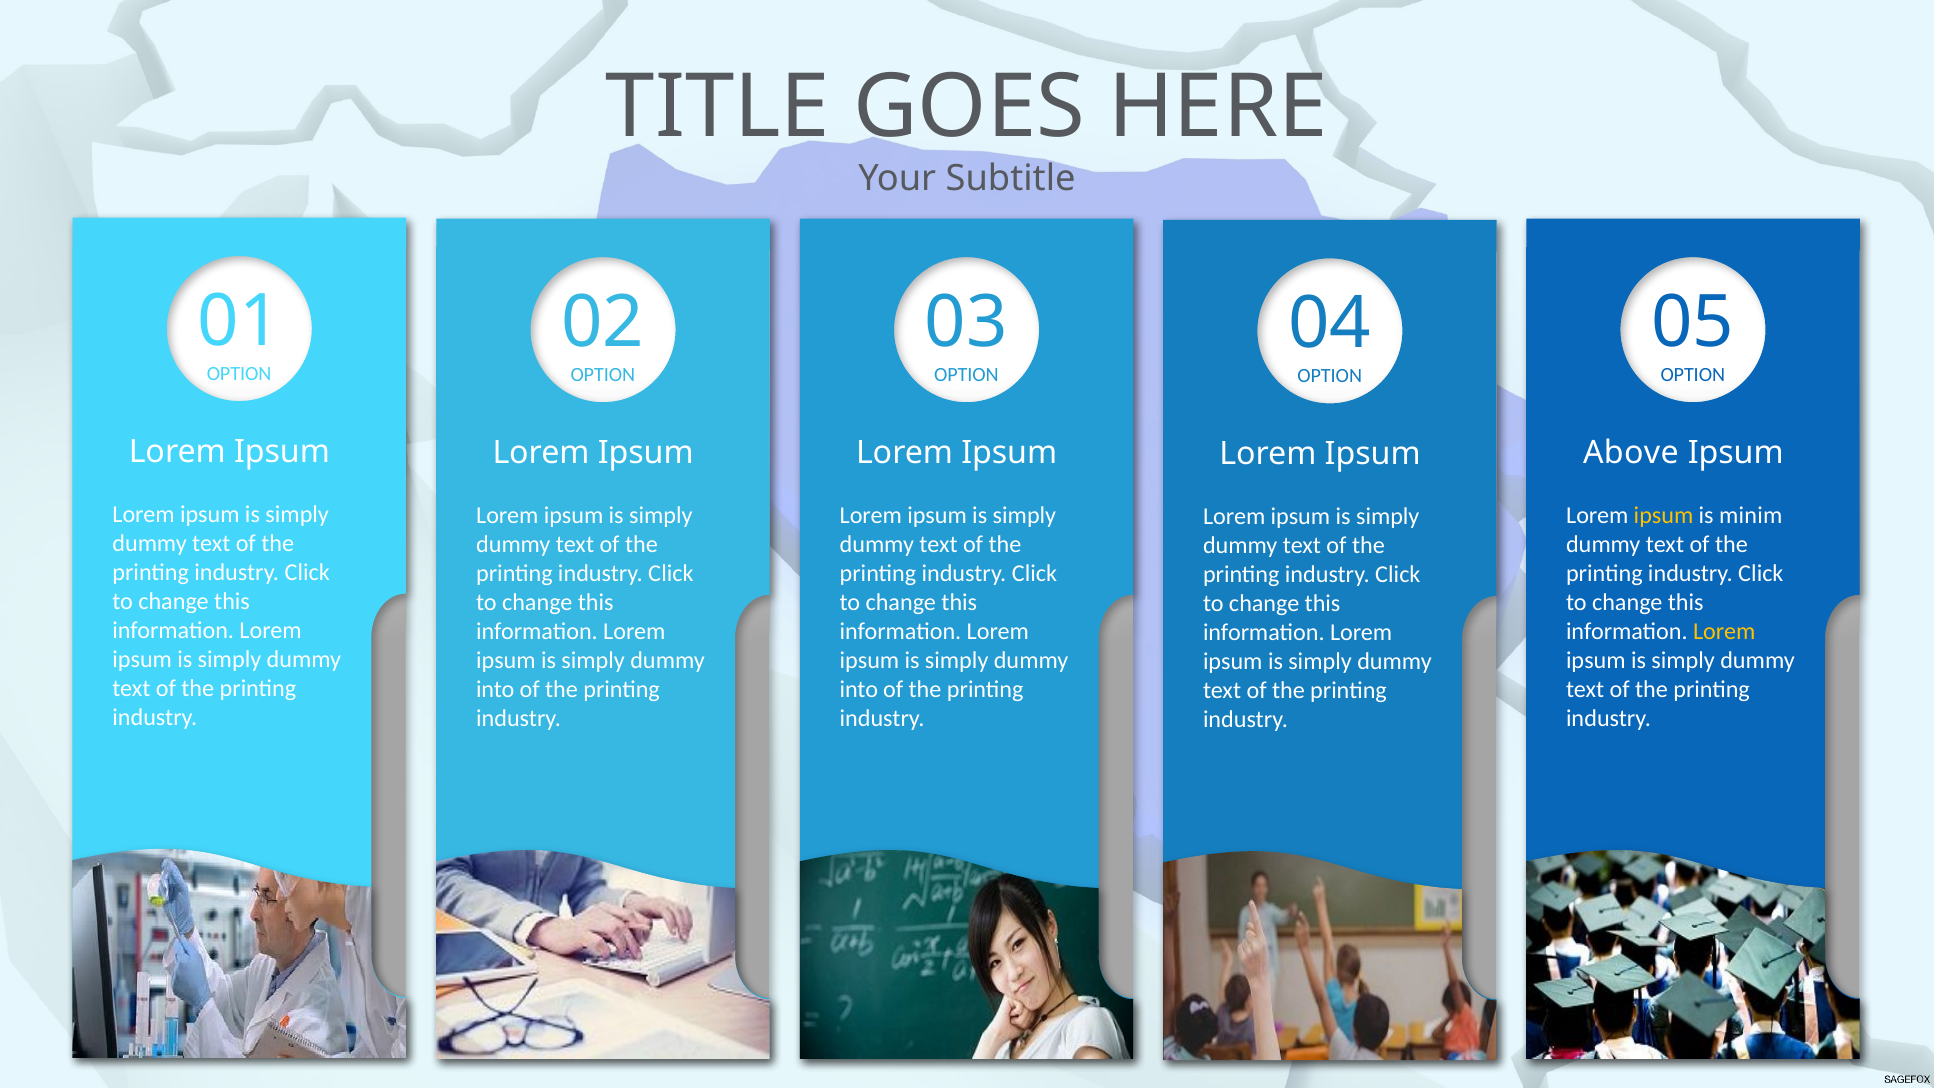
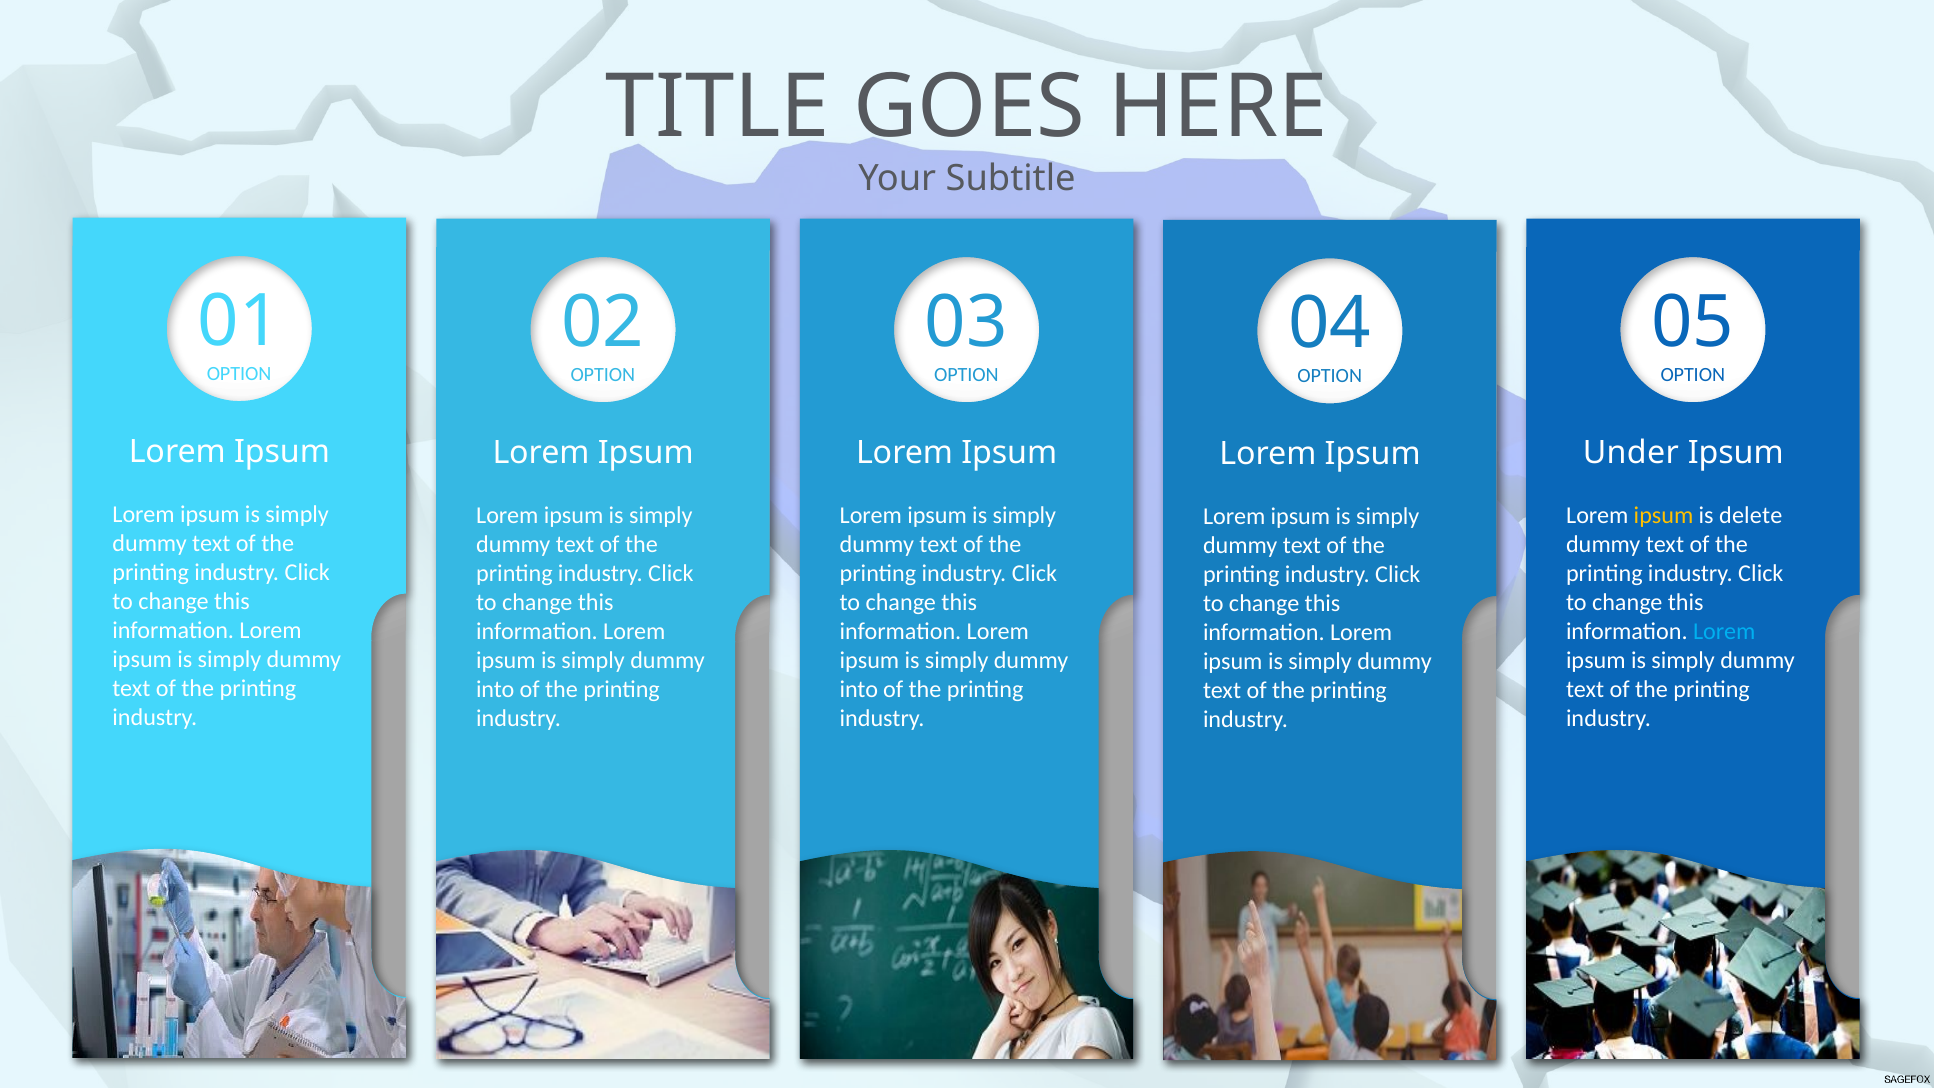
Above: Above -> Under (1631, 453)
minim: minim -> delete (1751, 515)
Lorem colour: yellow -> light blue (1724, 631)
